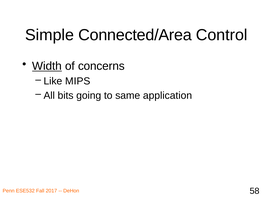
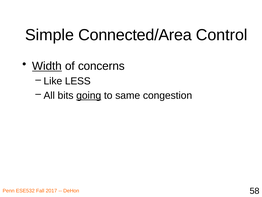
MIPS: MIPS -> LESS (78, 81)
going underline: none -> present (89, 95)
application: application -> congestion (168, 95)
